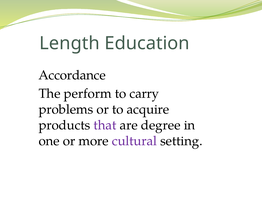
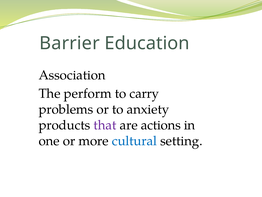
Length: Length -> Barrier (70, 43)
Accordance: Accordance -> Association (72, 75)
acquire: acquire -> anxiety (148, 109)
degree: degree -> actions (161, 125)
cultural colour: purple -> blue (134, 141)
